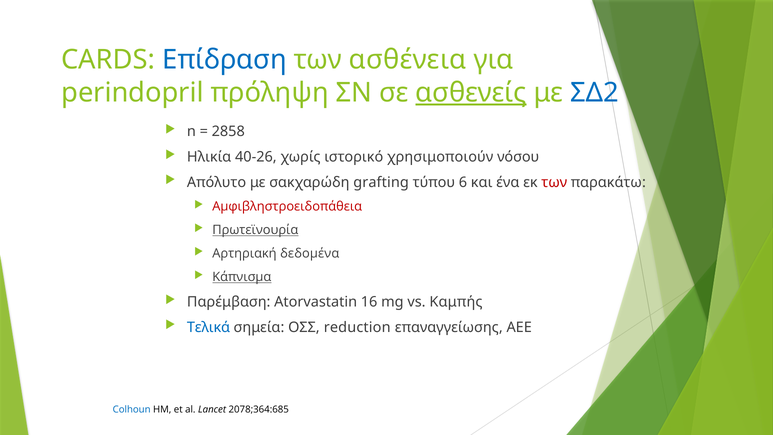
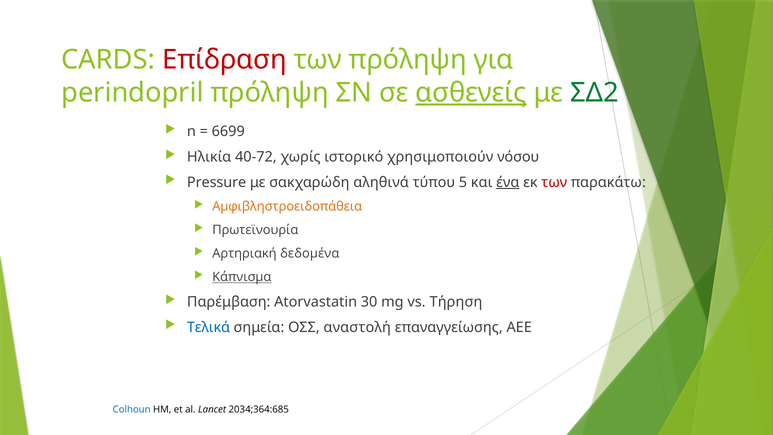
Επίδραση colour: blue -> red (225, 60)
των ασθένεια: ασθένεια -> πρόληψη (408, 60)
ΣΔ2 colour: blue -> green (595, 93)
2858: 2858 -> 6699 (228, 131)
40-26: 40-26 -> 40-72 (256, 157)
Απόλυτο: Απόλυτο -> Pressure (217, 182)
grafting: grafting -> αληθινά (381, 182)
6: 6 -> 5 (463, 182)
ένα underline: none -> present (508, 182)
Αμφιβληστροειδοπάθεια colour: red -> orange (287, 207)
Πρωτεϊνουρία underline: present -> none (255, 230)
16: 16 -> 30 (369, 302)
Καμπής: Καμπής -> Τήρηση (456, 302)
reduction: reduction -> αναστολή (357, 327)
2078;364:685: 2078;364:685 -> 2034;364:685 (259, 409)
